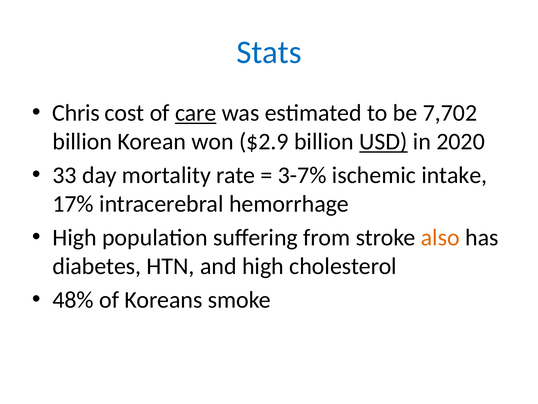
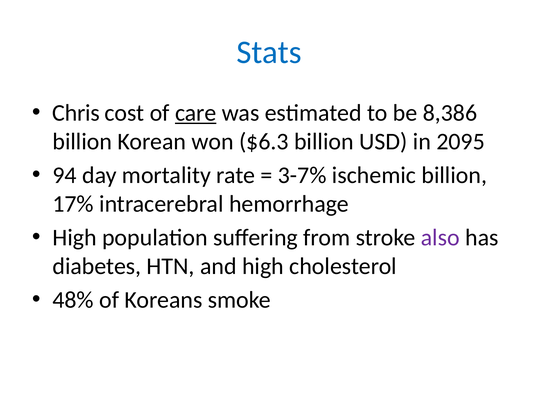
7,702: 7,702 -> 8,386 (450, 113)
$2.9: $2.9 -> $6.3 (264, 142)
USD underline: present -> none (383, 142)
2020: 2020 -> 2095 (461, 142)
33: 33 -> 94 (65, 175)
ischemic intake: intake -> billion (454, 175)
also colour: orange -> purple (440, 237)
